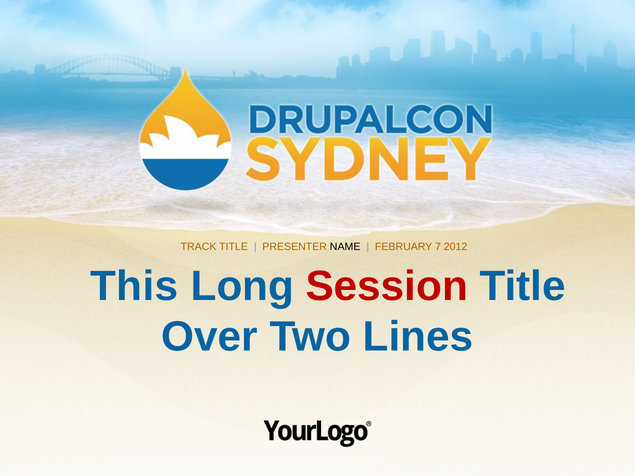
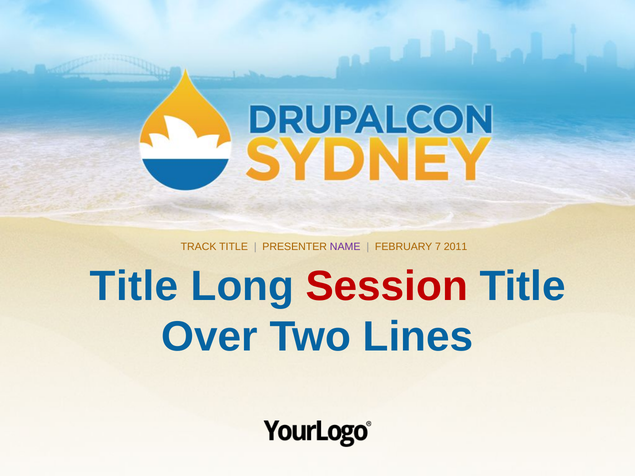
NAME colour: black -> purple (345, 247)
2012: 2012 -> 2011 (456, 247)
This: This -> Title (134, 286)
